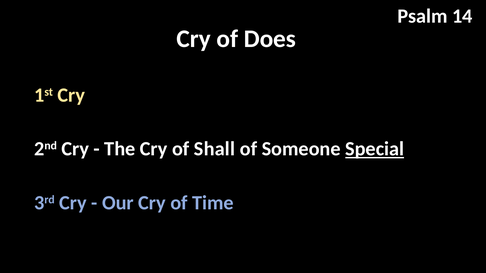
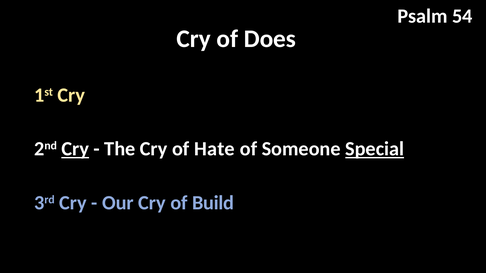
14: 14 -> 54 (462, 16)
Cry underline: none -> present (75, 149)
Shall: Shall -> Hate (214, 149)
Time: Time -> Build (213, 203)
